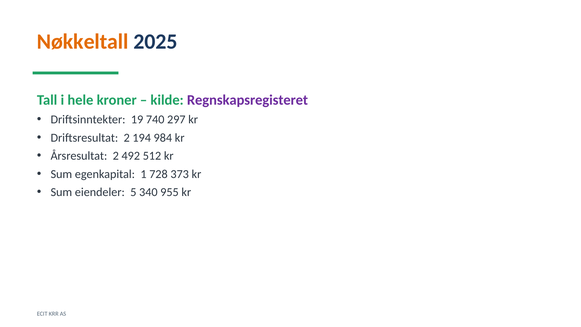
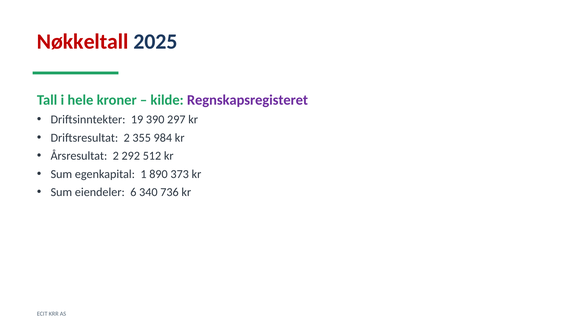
Nøkkeltall colour: orange -> red (83, 41)
740: 740 -> 390 (155, 119)
194: 194 -> 355 (142, 138)
492: 492 -> 292 (131, 156)
728: 728 -> 890 (158, 174)
5: 5 -> 6 (133, 192)
955: 955 -> 736 (170, 192)
